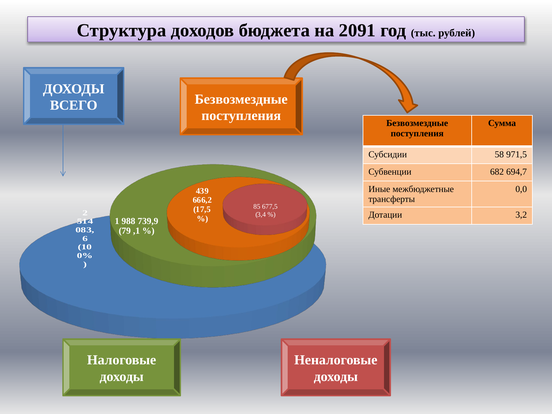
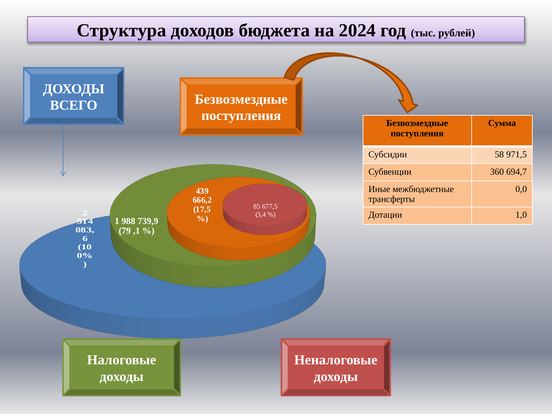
2091: 2091 -> 2024 (357, 30)
682: 682 -> 360 (497, 172)
3,2: 3,2 -> 1,0 (521, 215)
